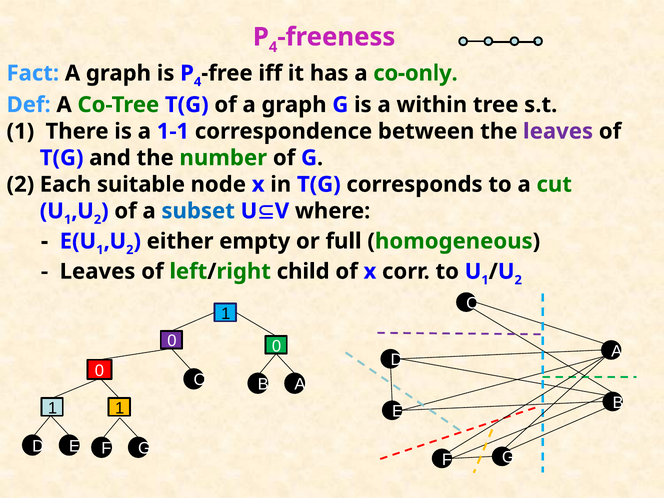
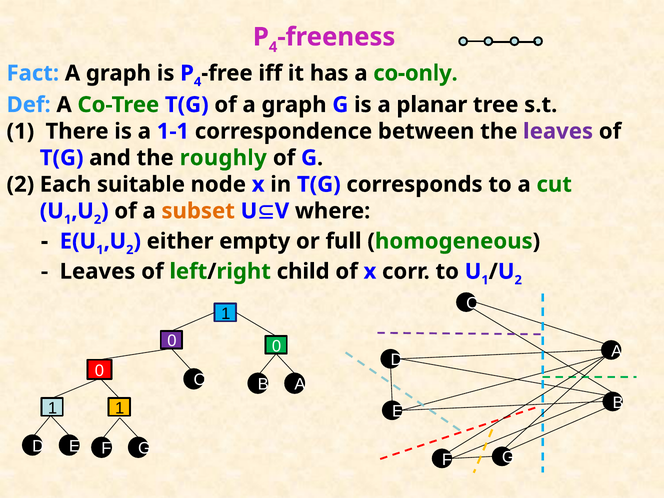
within: within -> planar (432, 105)
number: number -> roughly (223, 158)
subset colour: blue -> orange (198, 211)
